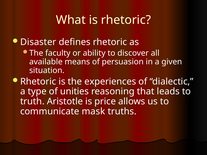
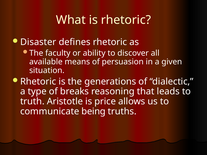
experiences: experiences -> generations (110, 82)
unities: unities -> breaks (74, 92)
mask: mask -> being (94, 111)
